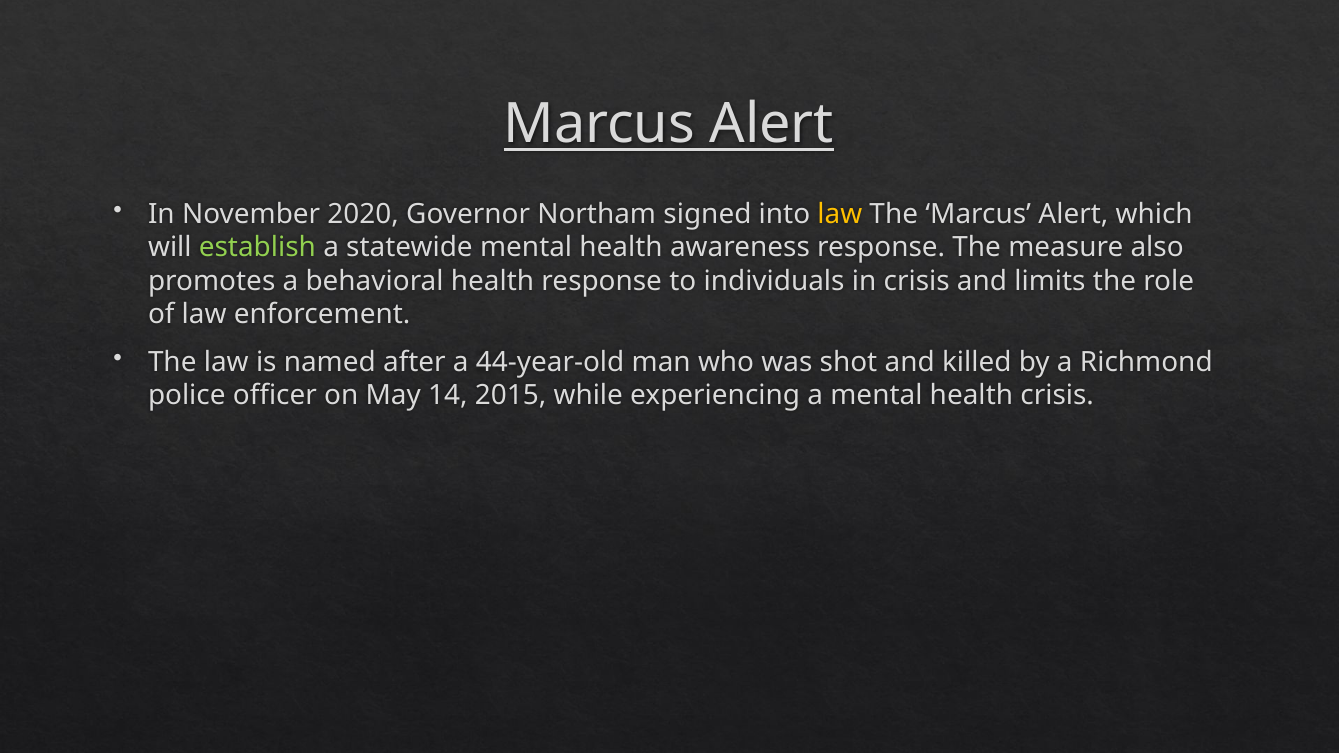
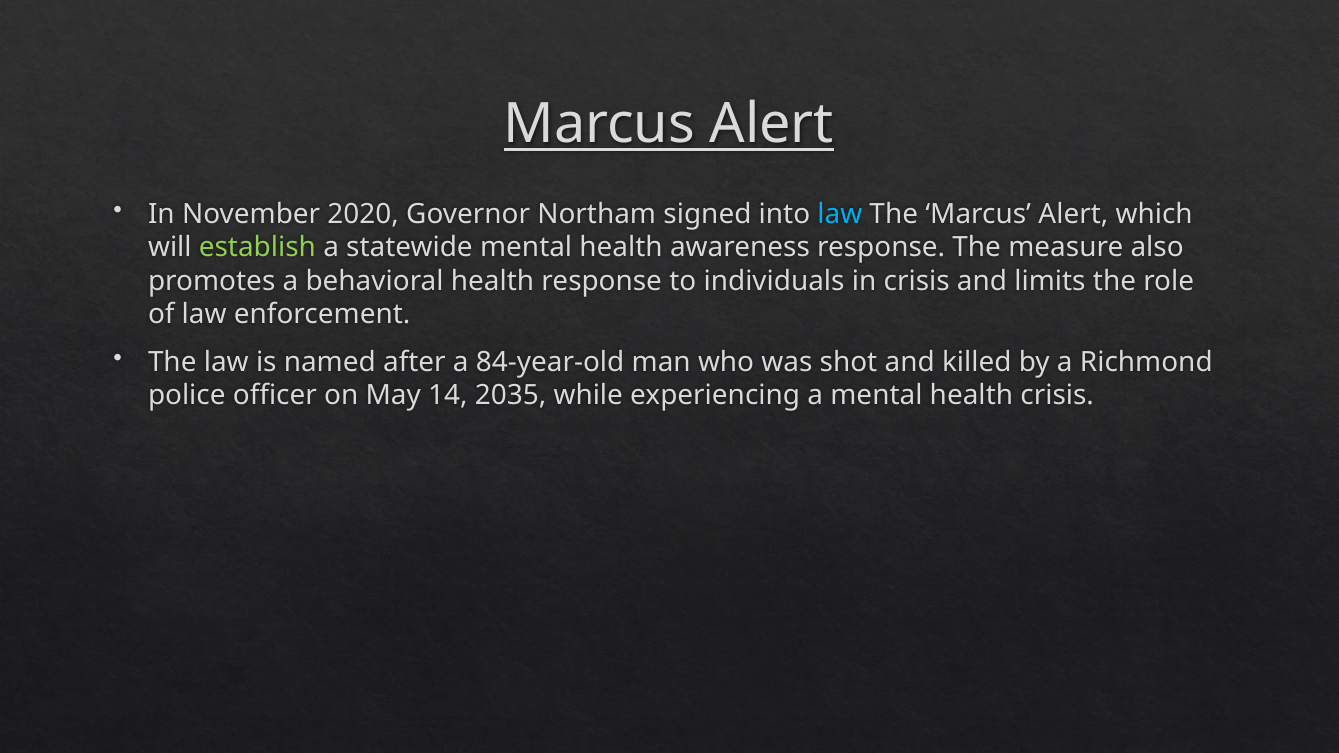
law colour: yellow -> light blue (840, 214)
44-year-old: 44-year-old -> 84-year-old (550, 362)
2015: 2015 -> 2035 (511, 395)
